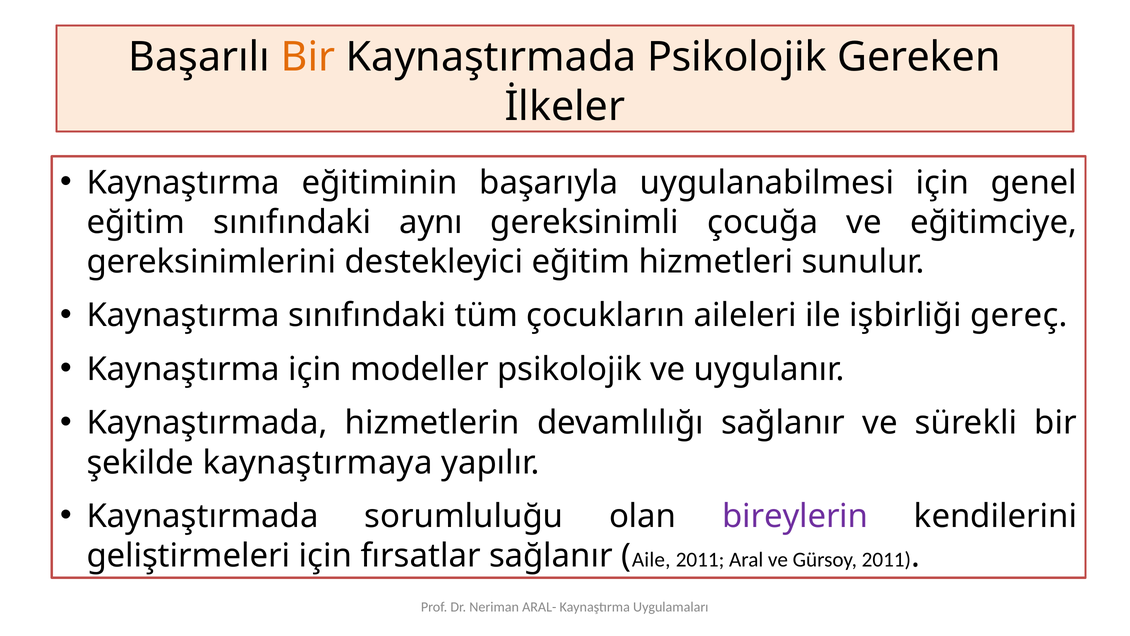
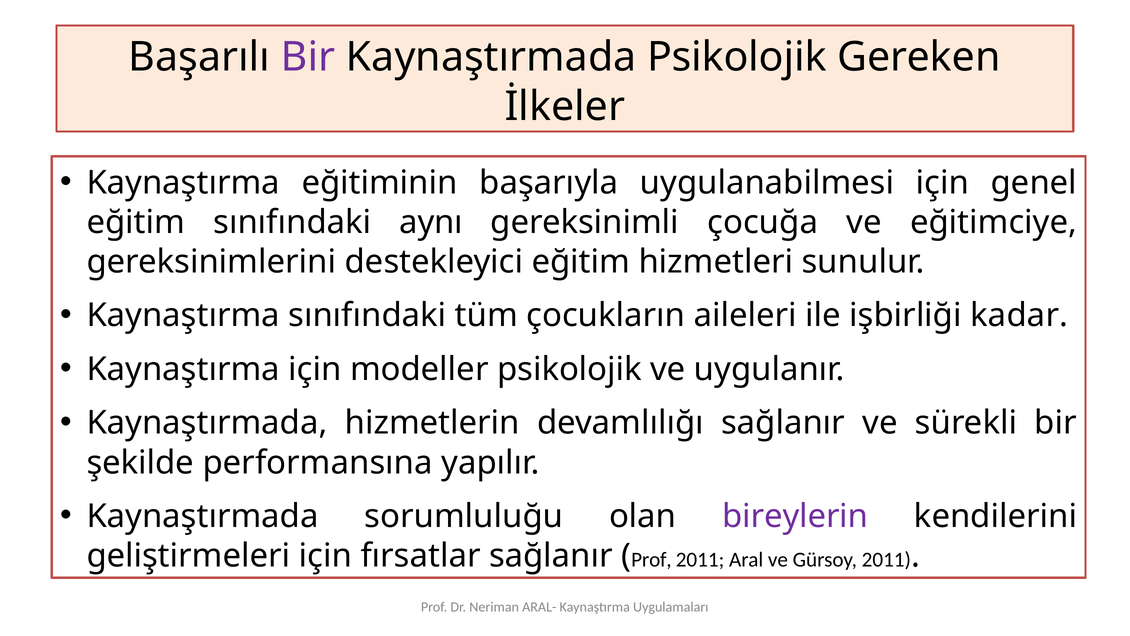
Bir colour: orange -> purple (308, 57)
gereç: gereç -> kadar (1019, 315)
kaynaştırmaya: kaynaştırmaya -> performansına (318, 462)
Aile: Aile -> Prof (651, 560)
